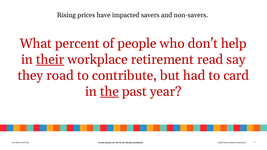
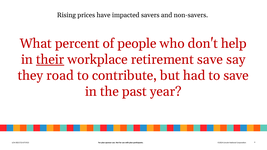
retirement read: read -> save (210, 60)
to card: card -> save (236, 76)
the underline: present -> none (109, 92)
